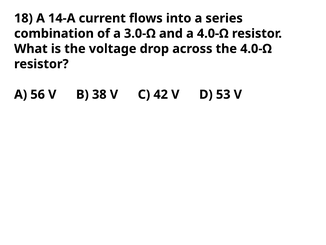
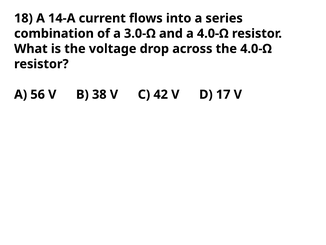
53: 53 -> 17 (223, 94)
